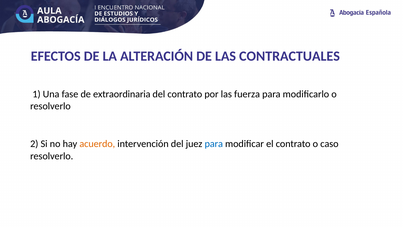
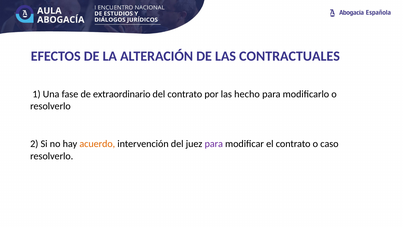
extraordinaria: extraordinaria -> extraordinario (122, 94)
fuerza: fuerza -> hecho (247, 94)
para colour: blue -> purple (214, 144)
